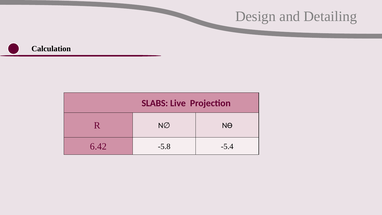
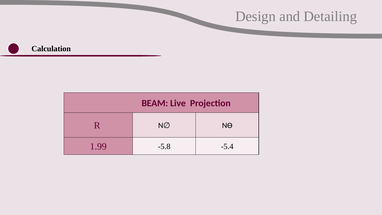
SLABS: SLABS -> BEAM (155, 103)
6.42: 6.42 -> 1.99 (98, 146)
